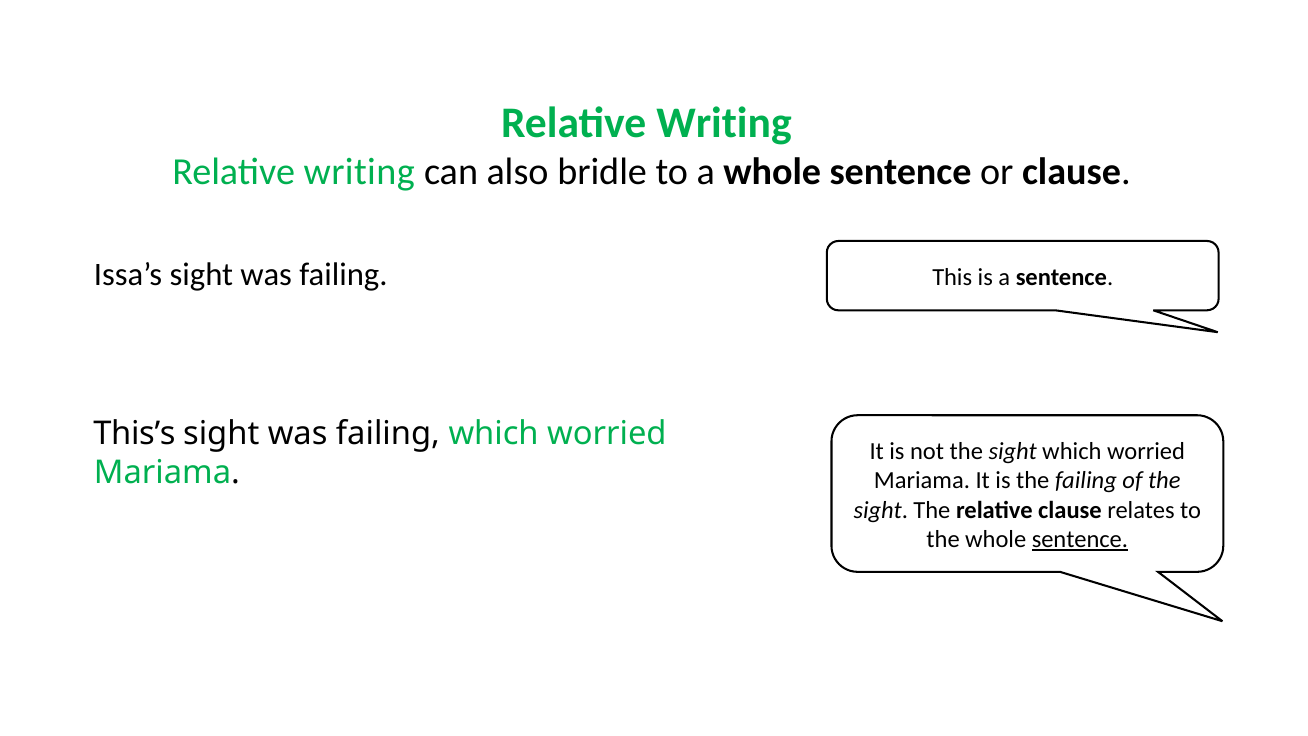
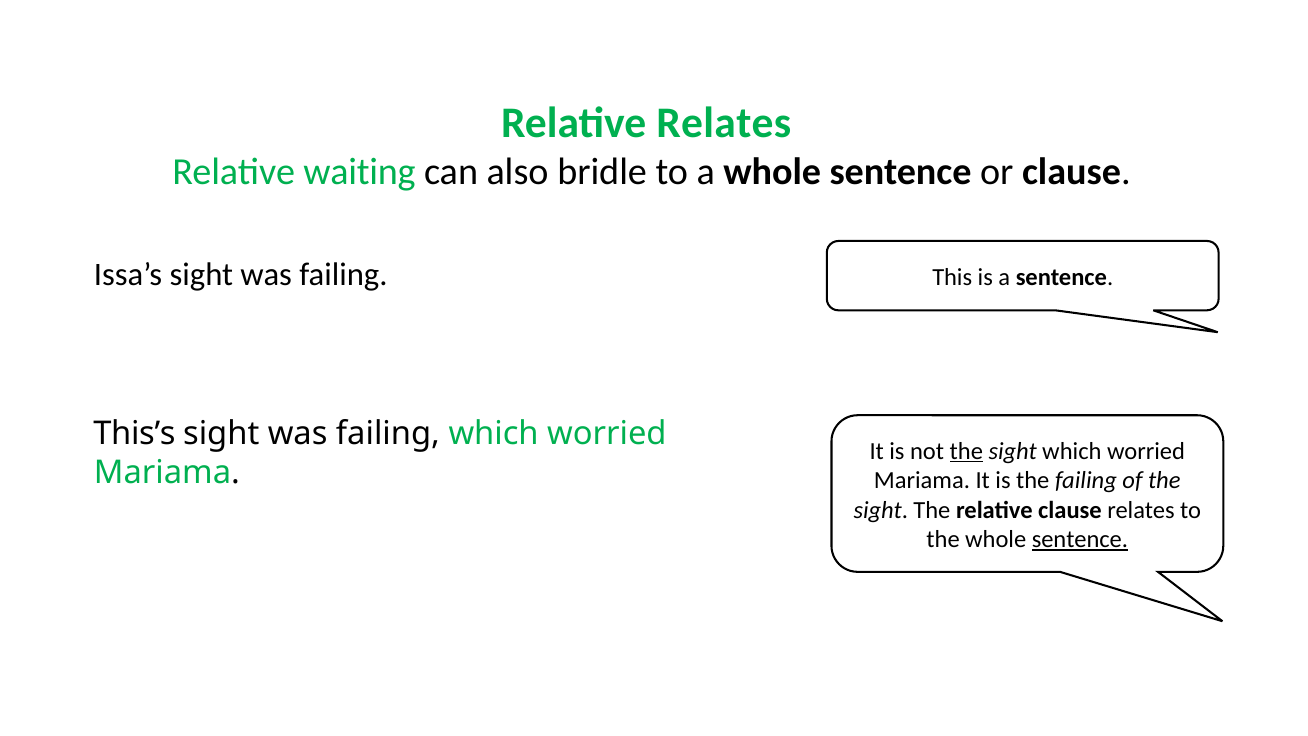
Writing: Writing -> Relates (724, 123)
writing: writing -> waiting (360, 172)
the underline: none -> present (966, 451)
